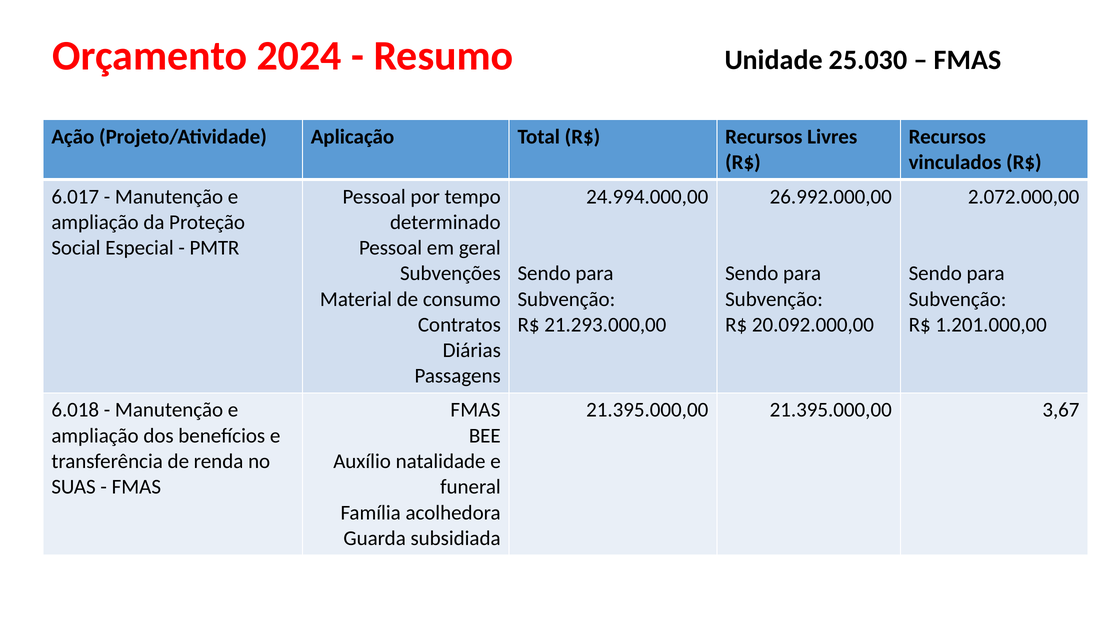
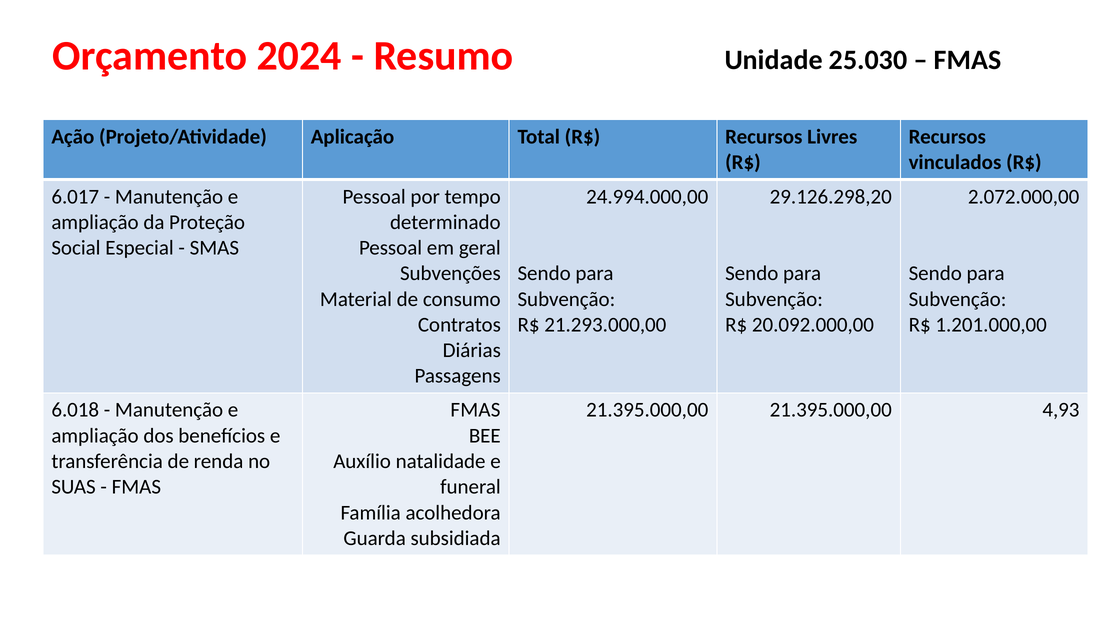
26.992.000,00: 26.992.000,00 -> 29.126.298,20 (831, 197)
PMTR: PMTR -> SMAS (214, 248)
3,67: 3,67 -> 4,93 (1061, 410)
